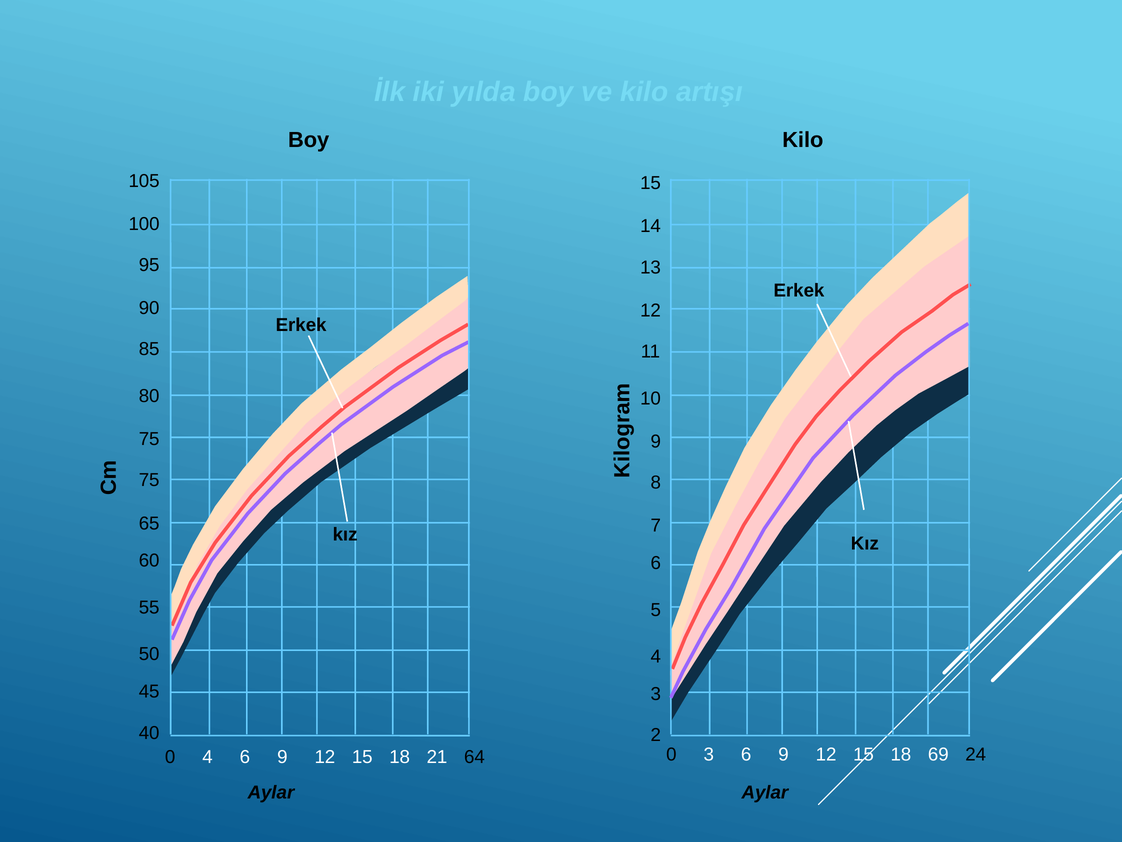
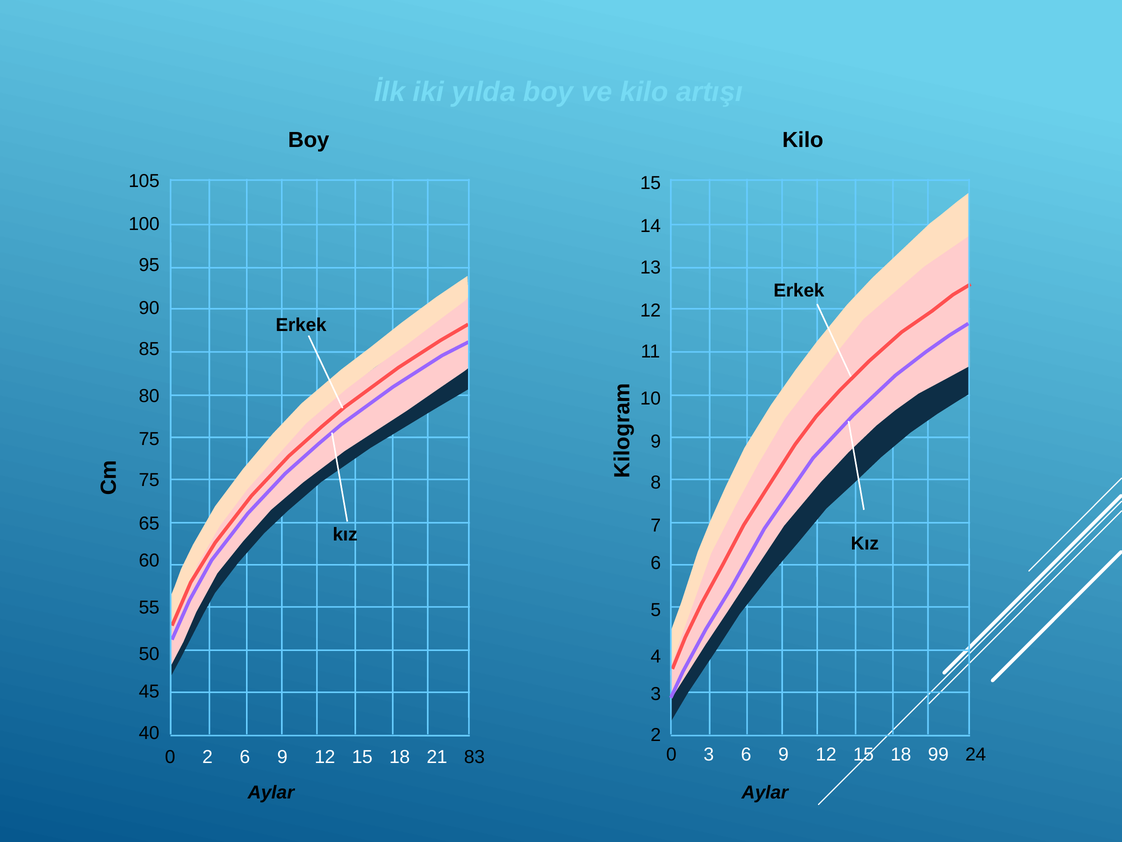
69: 69 -> 99 (938, 754)
0 4: 4 -> 2 (208, 757)
64: 64 -> 83 (474, 757)
